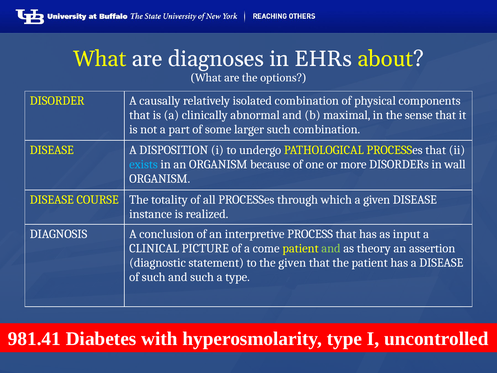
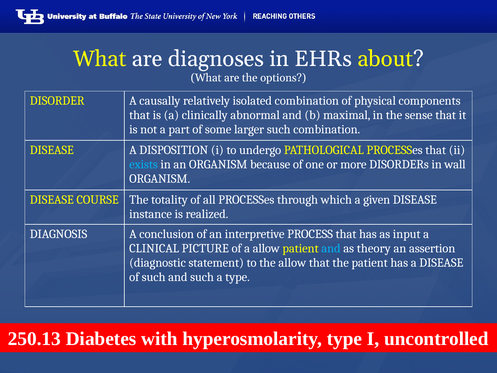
a come: come -> allow (266, 248)
and colour: light green -> light blue (331, 248)
the given: given -> allow (292, 262)
981.41: 981.41 -> 250.13 (34, 338)
